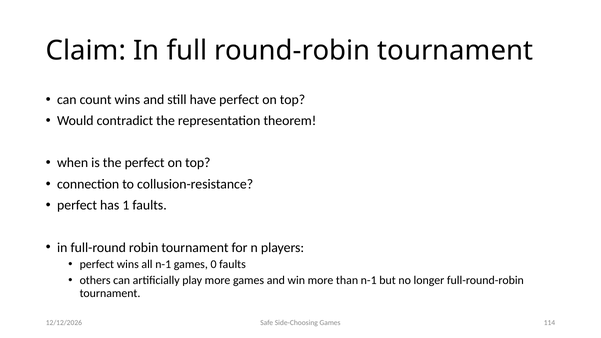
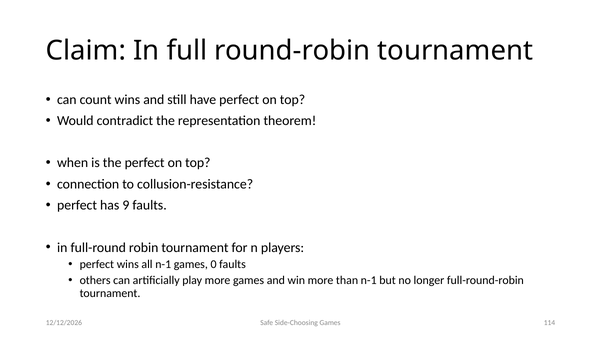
1: 1 -> 9 (126, 205)
